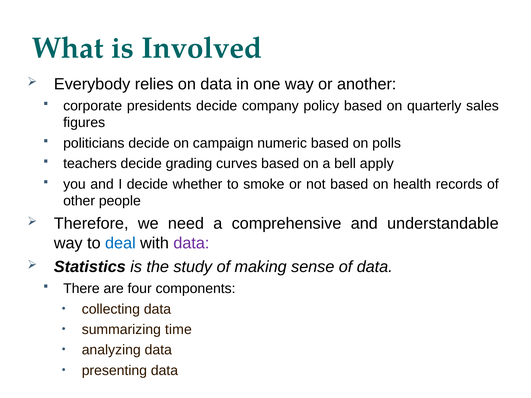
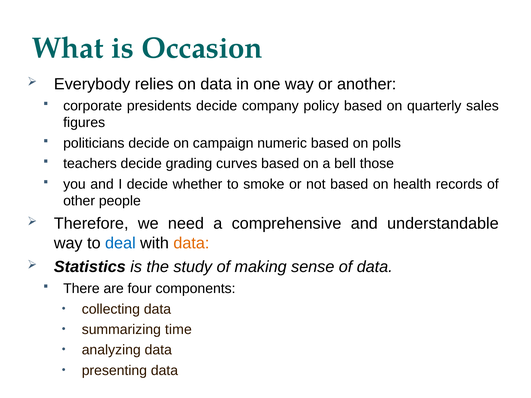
Involved: Involved -> Occasion (202, 48)
apply: apply -> those (377, 164)
data colour: purple -> orange (191, 243)
